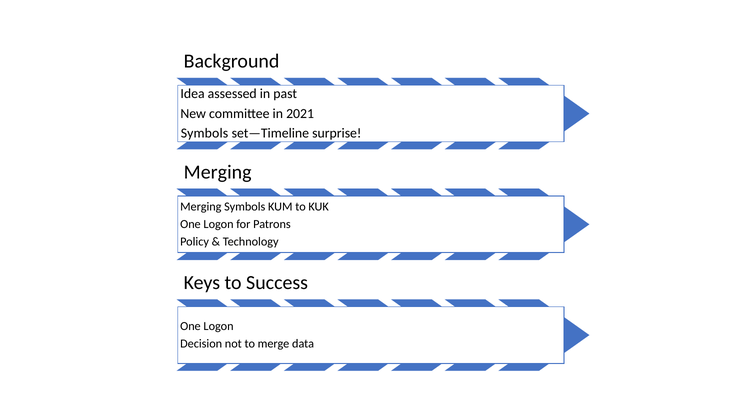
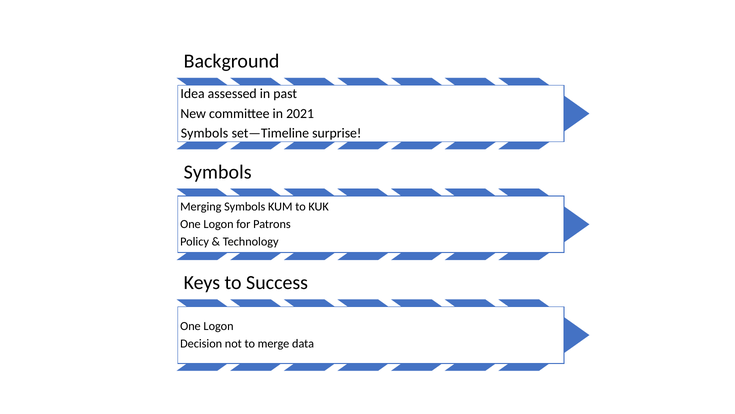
Merging: Merging -> Symbols (218, 172)
